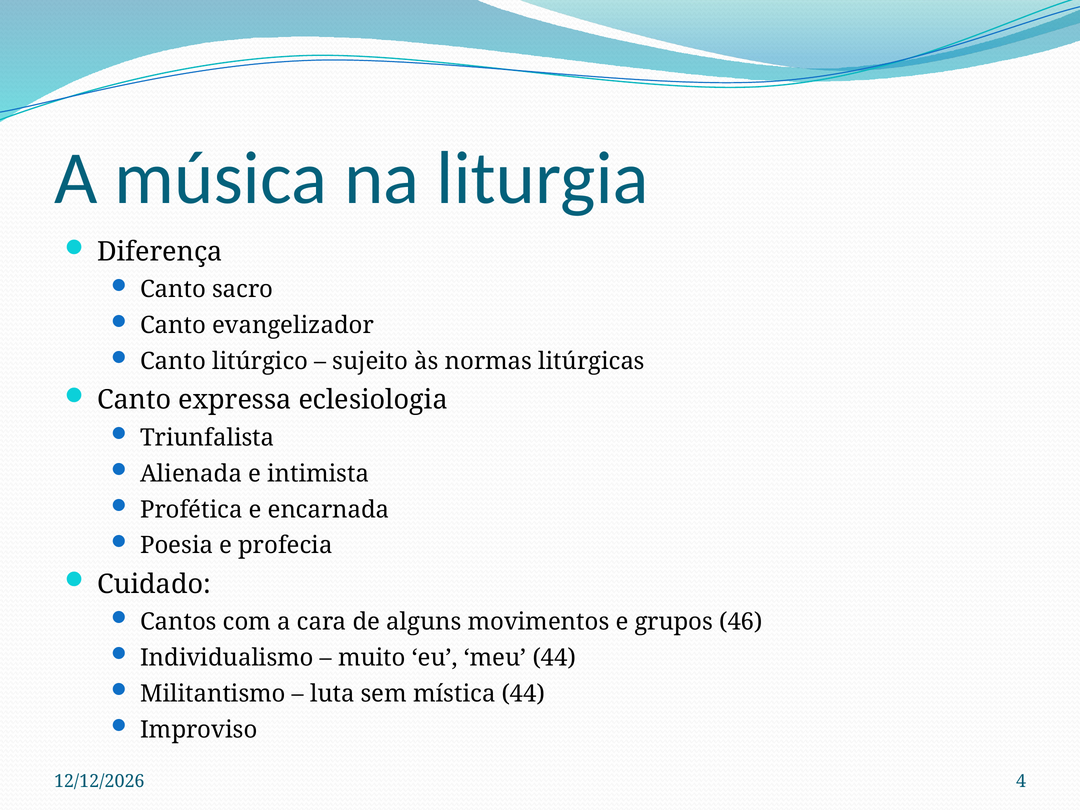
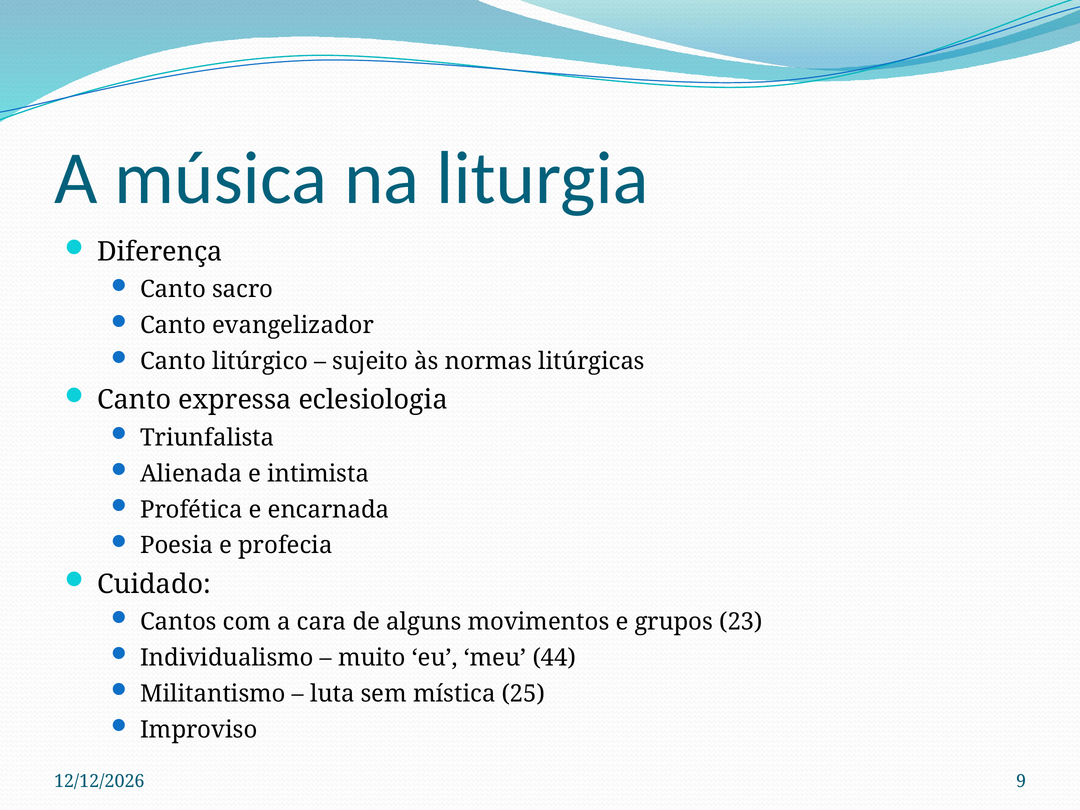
46: 46 -> 23 (741, 622)
mística 44: 44 -> 25 (523, 694)
4: 4 -> 9 (1021, 781)
